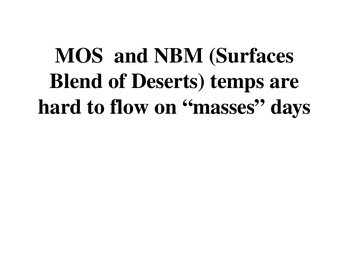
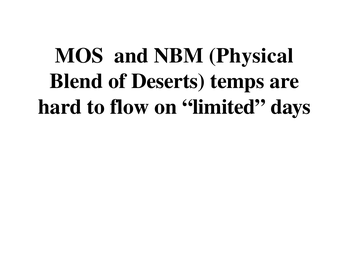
Surfaces: Surfaces -> Physical (251, 56)
masses: masses -> limited (224, 107)
